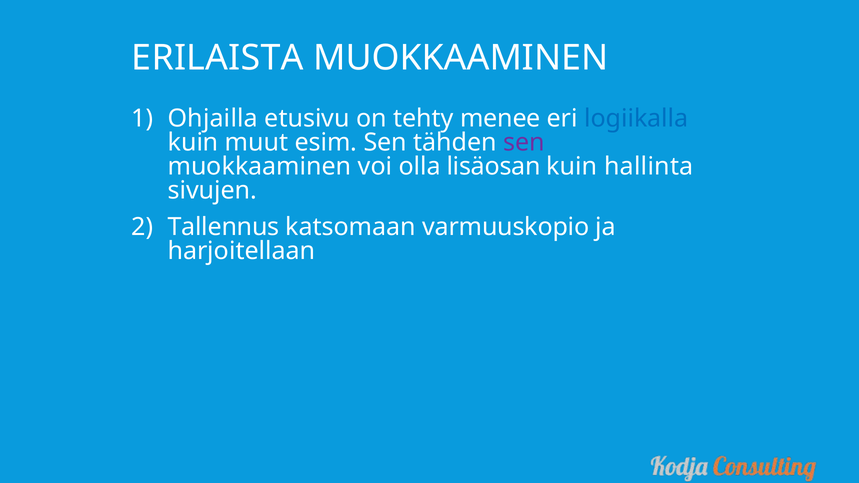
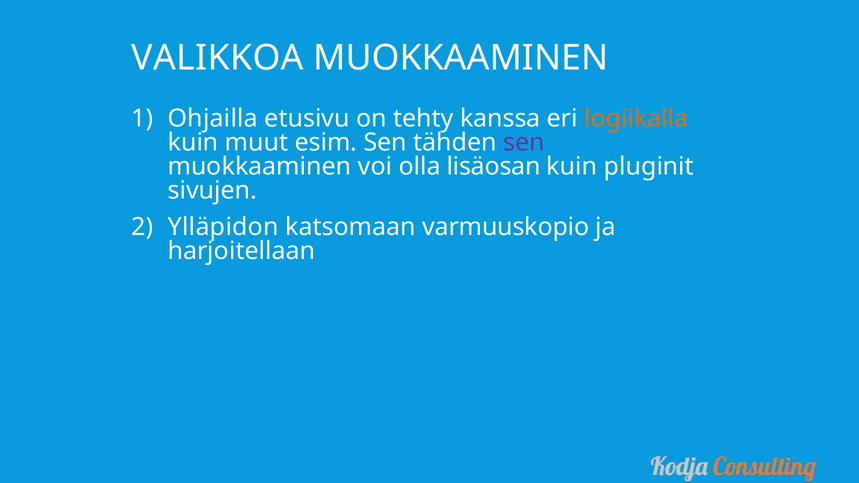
ERILAISTA: ERILAISTA -> VALIKKOA (218, 58)
menee: menee -> kanssa (500, 119)
logiikalla colour: blue -> orange (636, 119)
hallinta: hallinta -> pluginit (649, 167)
Tallennus: Tallennus -> Ylläpidon (223, 227)
